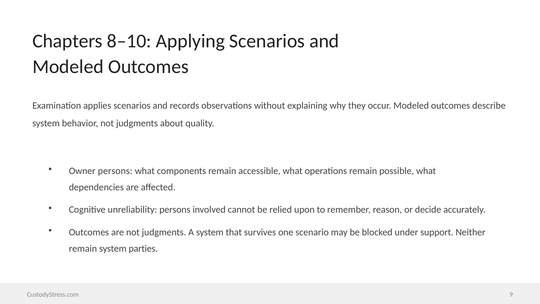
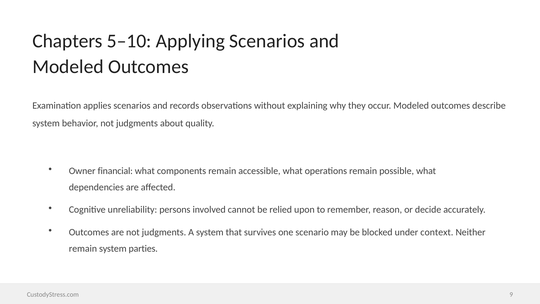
8–10: 8–10 -> 5–10 (129, 41)
Owner persons: persons -> financial (115, 171)
support: support -> context (437, 232)
